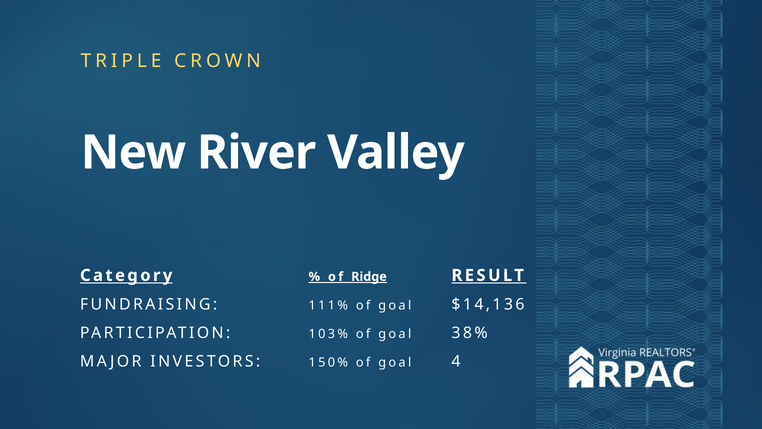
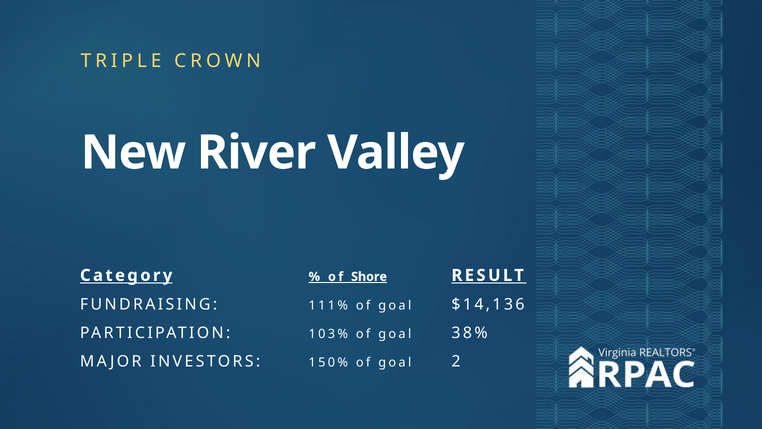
Ridge: Ridge -> Shore (369, 276)
4: 4 -> 2 (456, 361)
